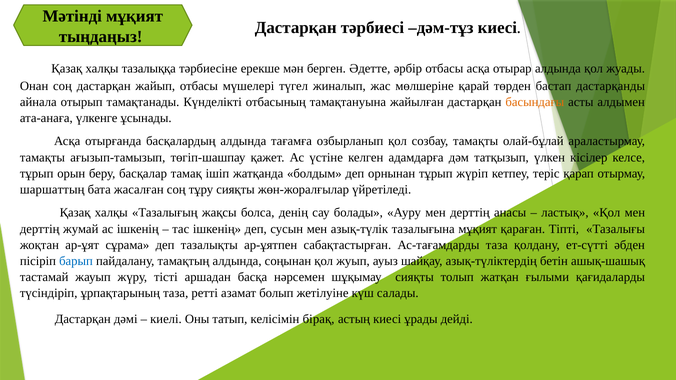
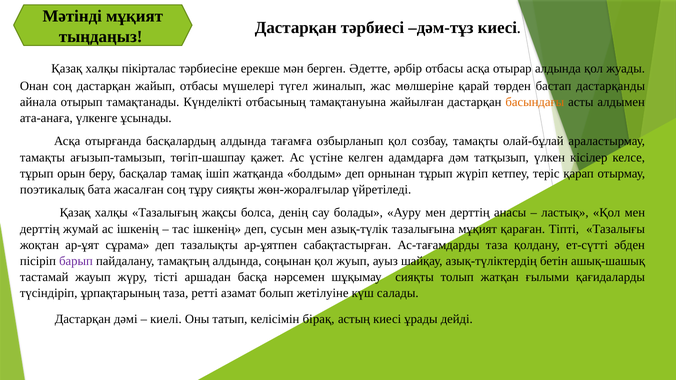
тазалыққа: тазалыққа -> пікірталас (149, 69)
шаршаттың: шаршаттың -> поэтикалық (52, 190)
барып colour: blue -> purple (76, 261)
